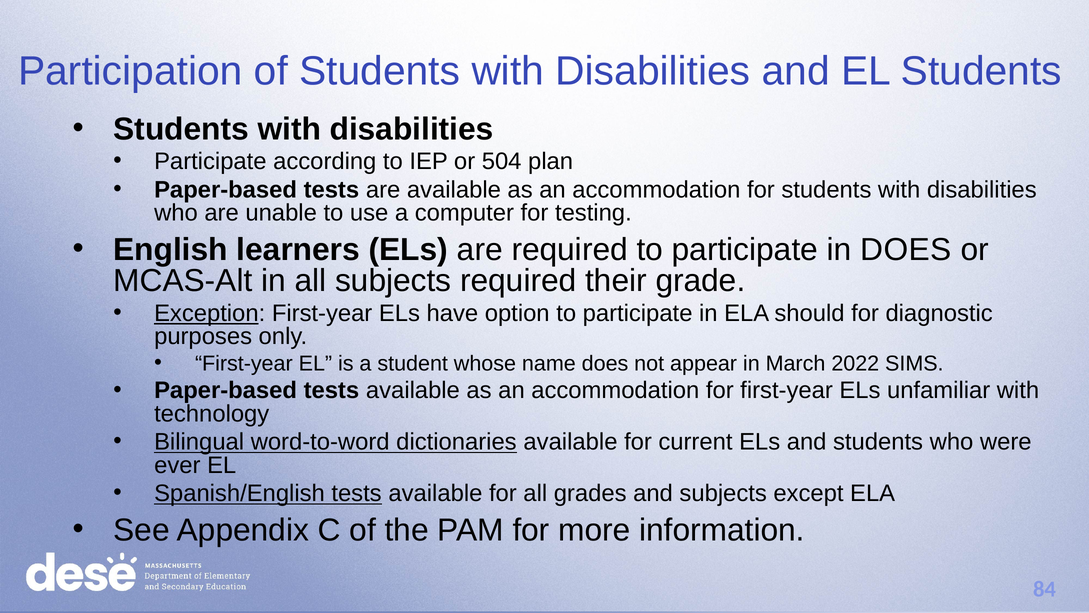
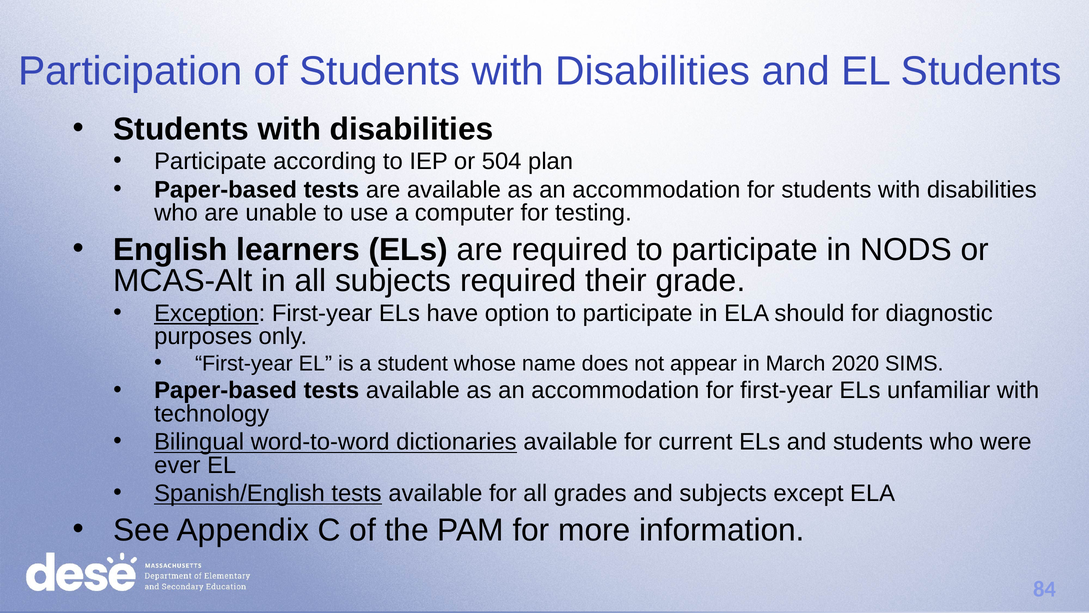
in DOES: DOES -> NODS (906, 250)
2022: 2022 -> 2020 (855, 363)
